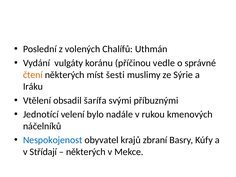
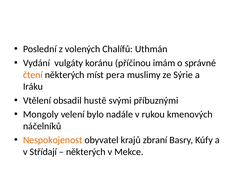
vedle: vedle -> imám (164, 63)
šesti: šesti -> pera (115, 75)
šarífa: šarífa -> hustě (95, 100)
Jednotící: Jednotící -> Mongoly (41, 114)
Nespokojenost colour: blue -> orange (53, 140)
